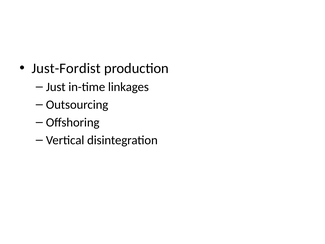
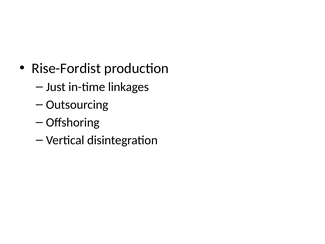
Just-Fordist: Just-Fordist -> Rise-Fordist (66, 68)
